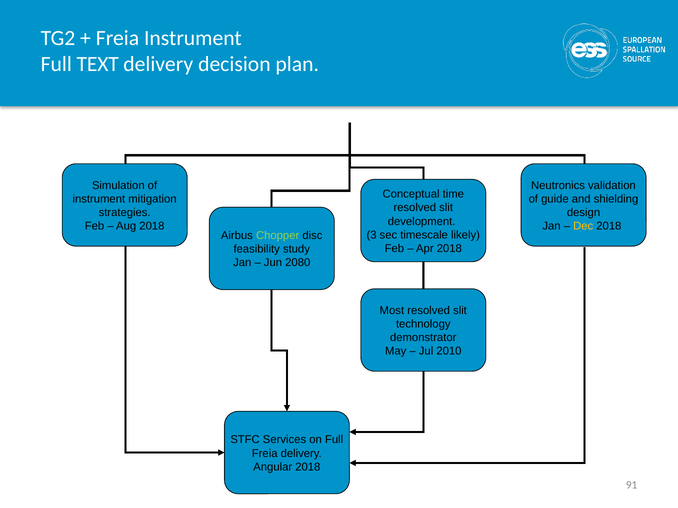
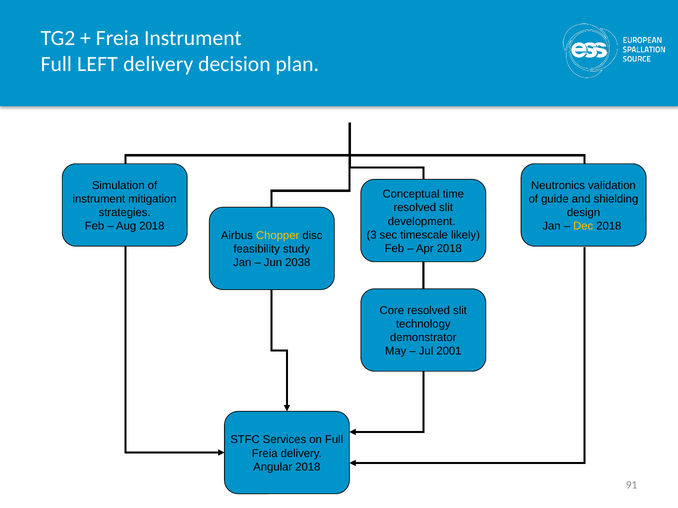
TEXT: TEXT -> LEFT (97, 64)
Chopper colour: light green -> yellow (278, 236)
2080: 2080 -> 2038 (298, 263)
Most: Most -> Core (392, 311)
2010: 2010 -> 2001 (449, 351)
